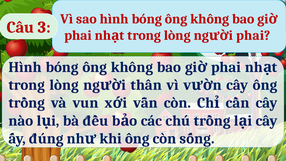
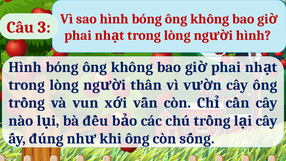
phai: phai -> hình (253, 35)
